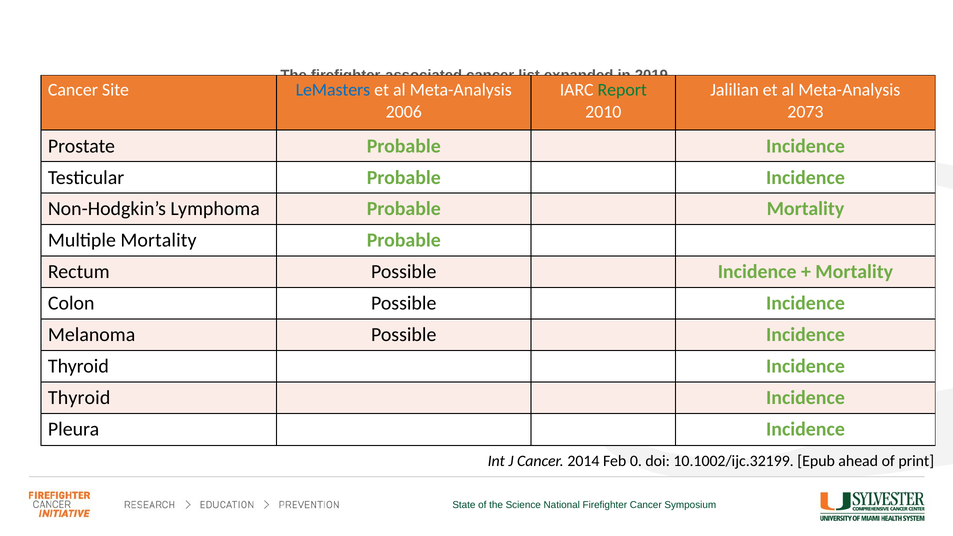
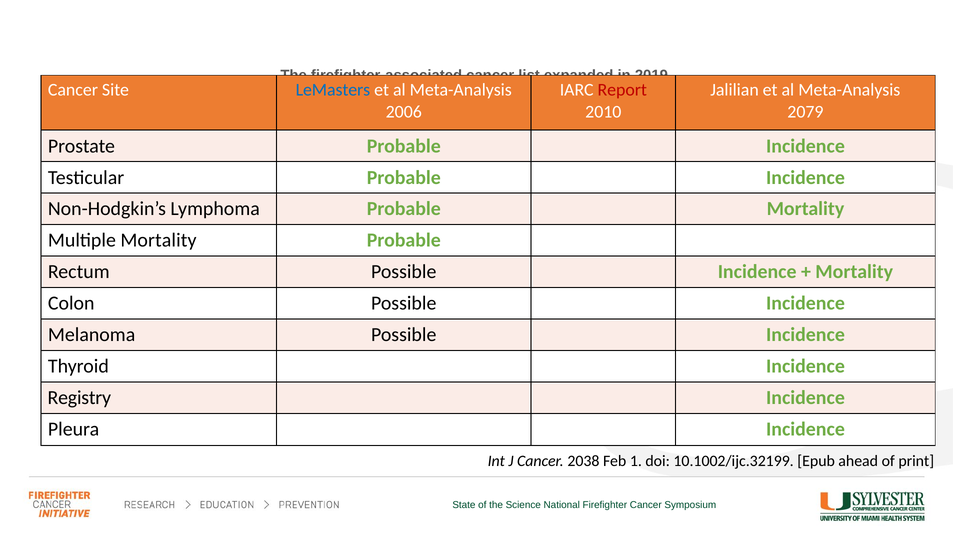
Report colour: green -> red (622, 90)
2073: 2073 -> 2079 (805, 112)
Thyroid: Thyroid -> Registry (79, 398)
2014: 2014 -> 2038 (583, 461)
0: 0 -> 1 (636, 461)
